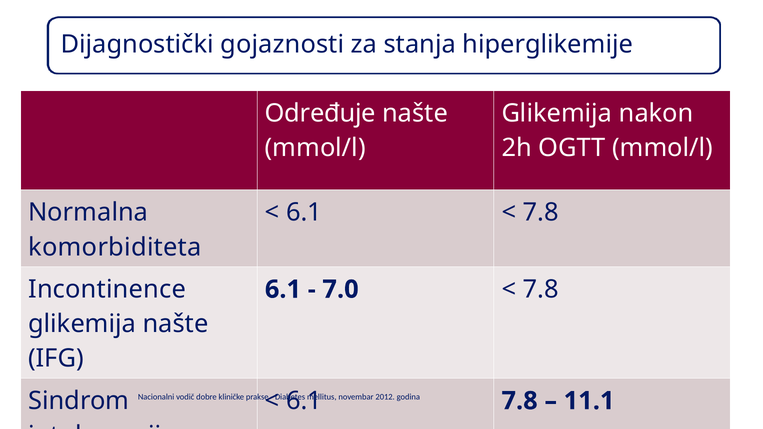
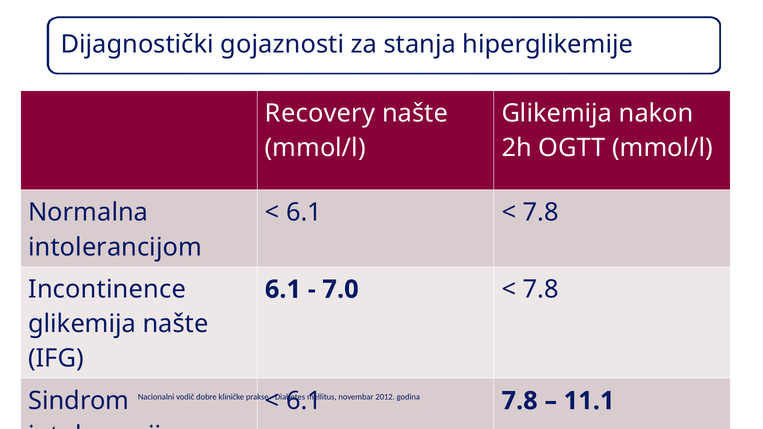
Određuje: Određuje -> Recovery (320, 113)
komorbiditeta: komorbiditeta -> intolerancijom (115, 247)
